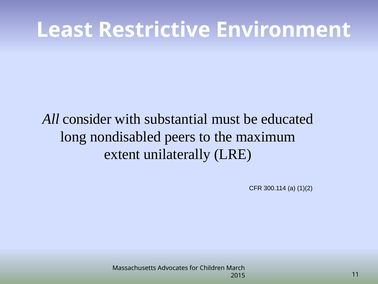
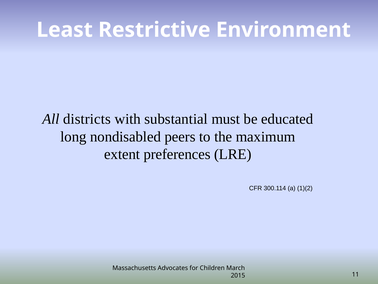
consider: consider -> districts (87, 119)
unilaterally: unilaterally -> preferences (177, 154)
